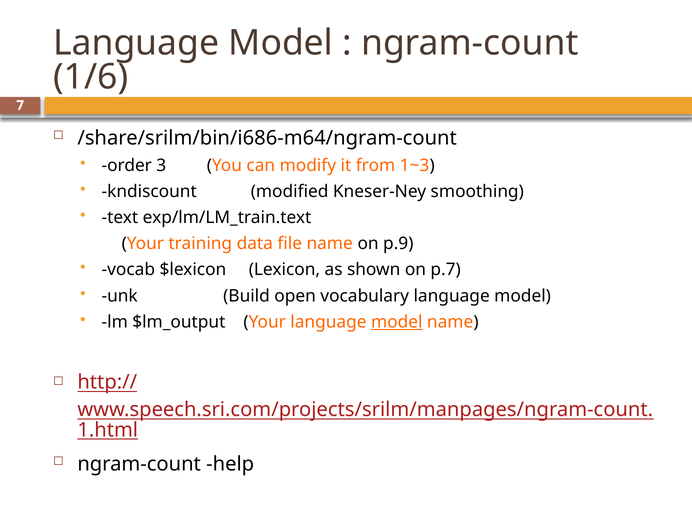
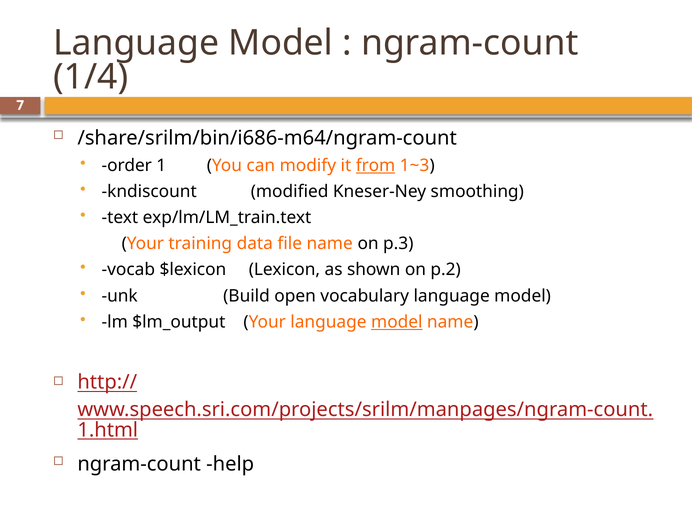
1/6: 1/6 -> 1/4 (91, 77)
3: 3 -> 1 (161, 166)
from underline: none -> present (376, 166)
p.9: p.9 -> p.3 (398, 244)
p.7: p.7 -> p.2 (446, 270)
